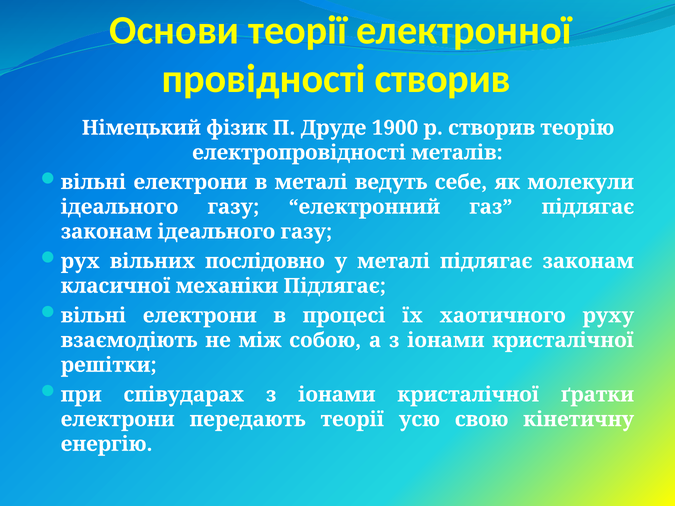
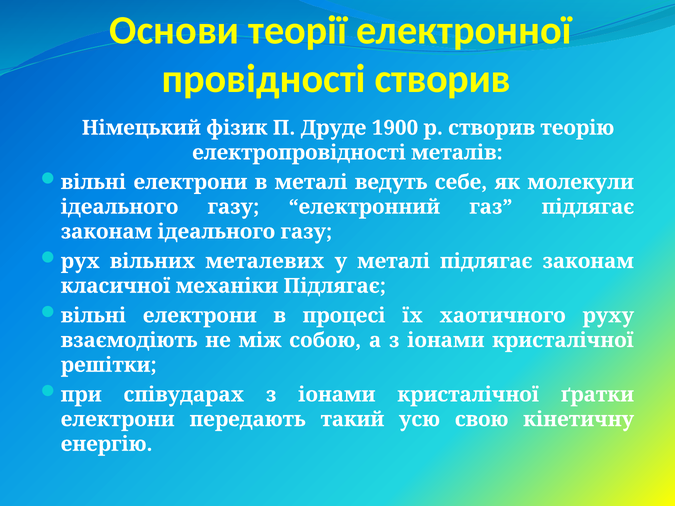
послідовно: послідовно -> металевих (265, 261)
передають теорії: теорії -> такий (352, 420)
